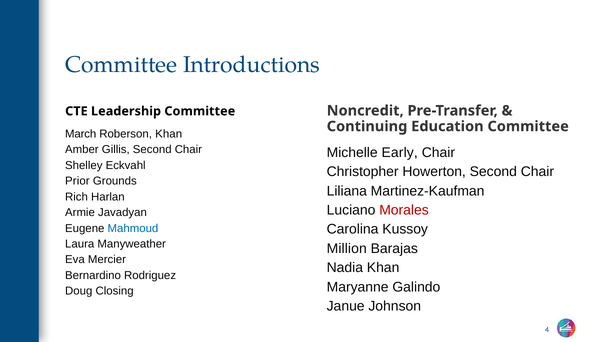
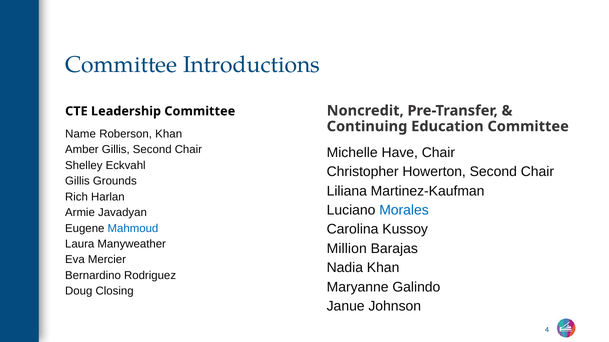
March: March -> Name (81, 134)
Early: Early -> Have (400, 153)
Prior: Prior -> Gillis (77, 181)
Morales colour: red -> blue (404, 210)
